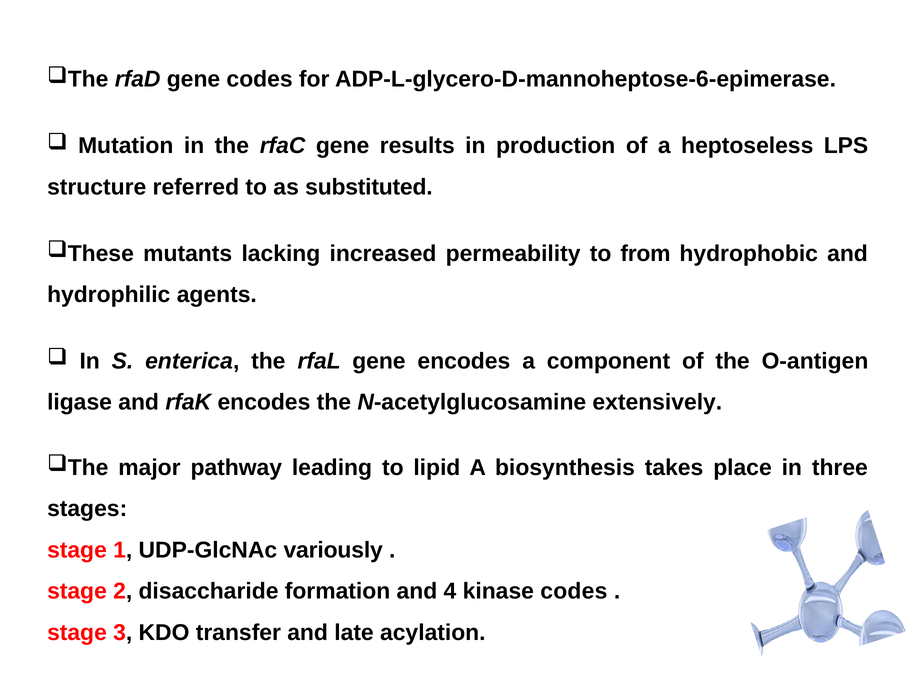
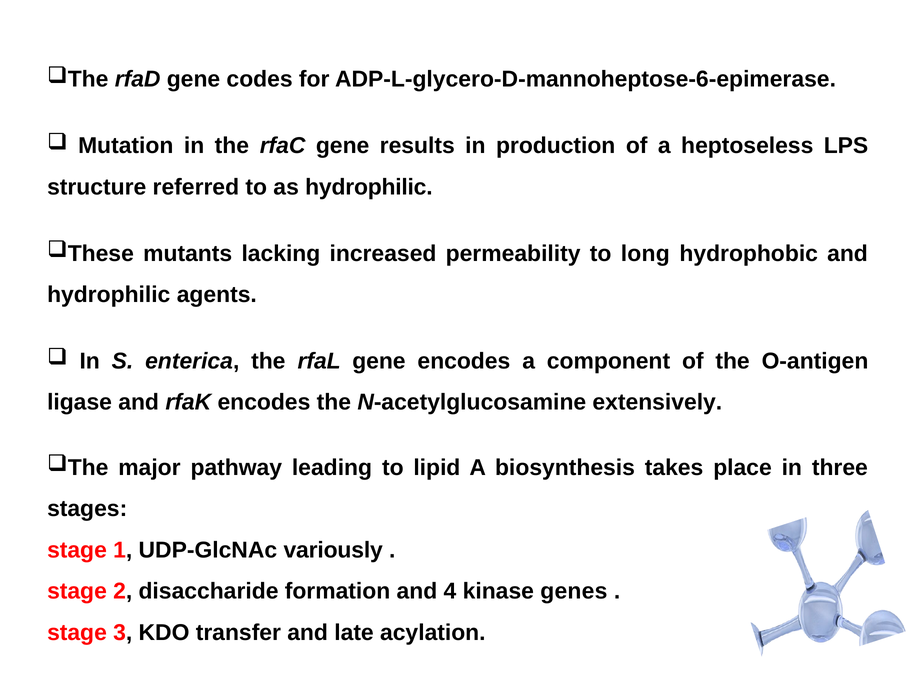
as substituted: substituted -> hydrophilic (369, 187)
from: from -> long (645, 253)
kinase codes: codes -> genes (574, 591)
